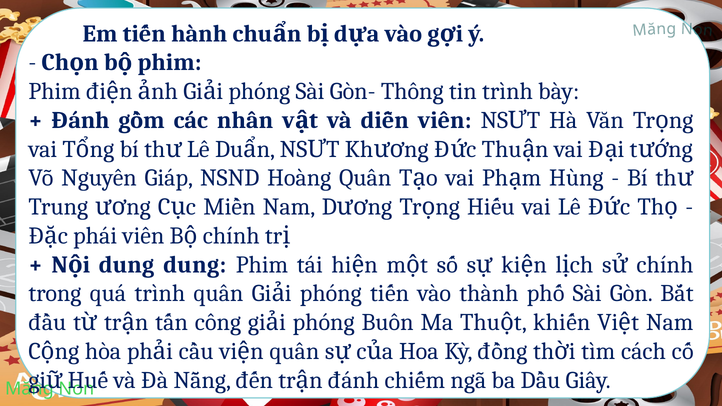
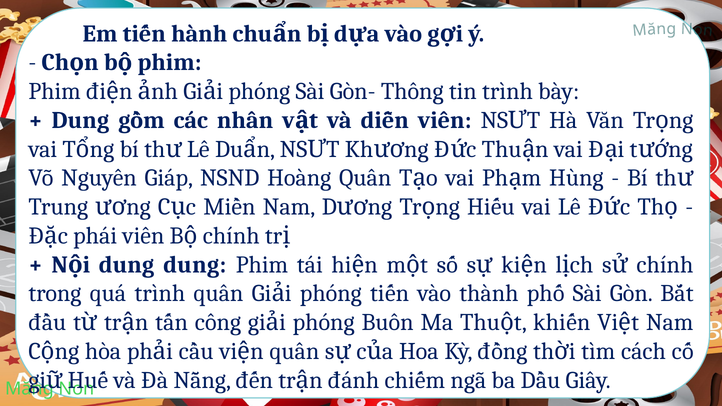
Đánh: Đánh -> Dung (80, 120)
